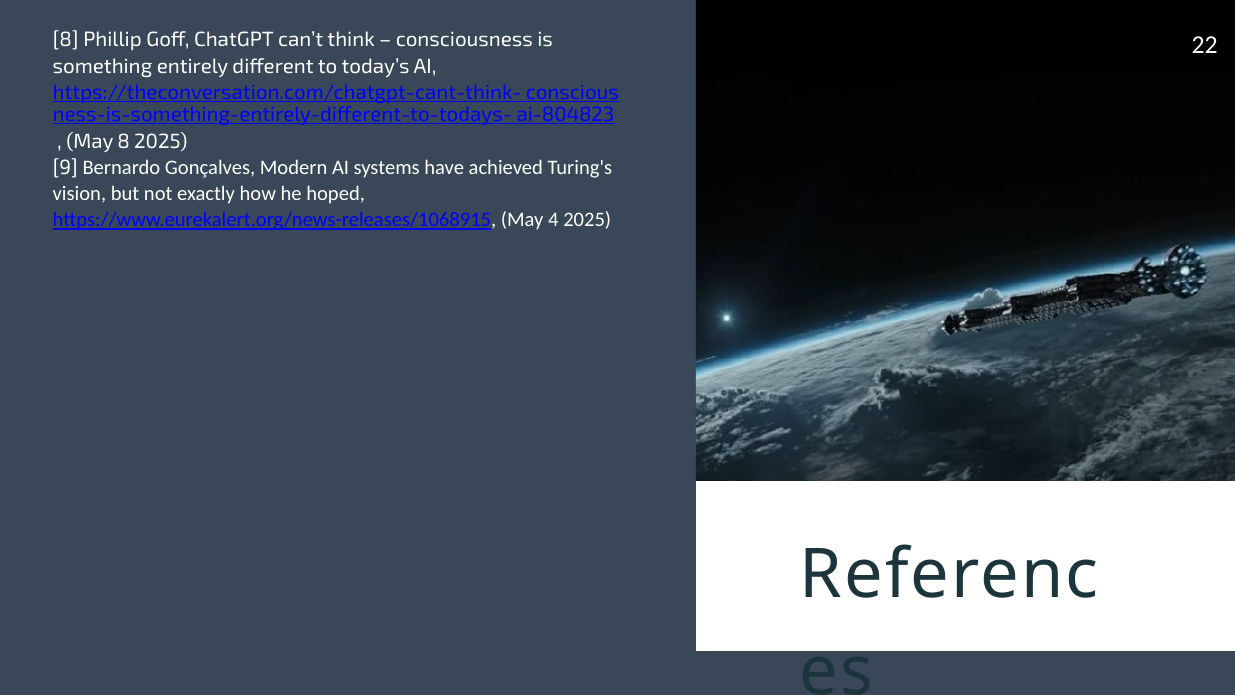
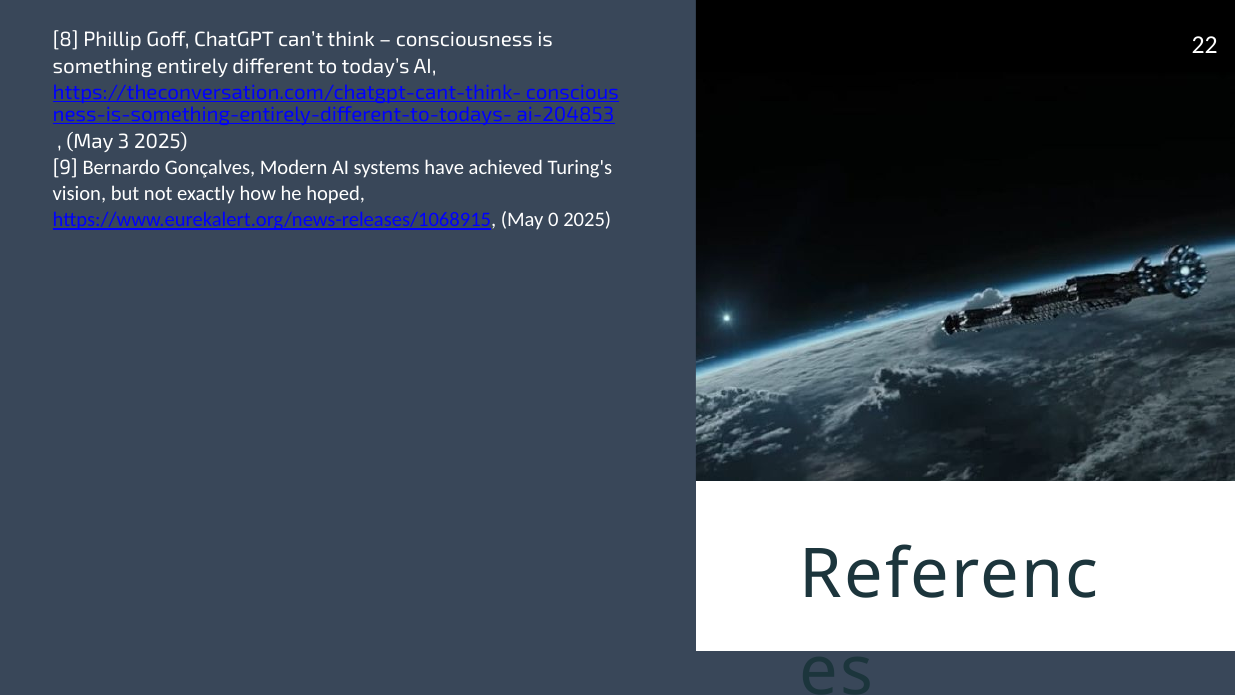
ai-804823: ai-804823 -> ai-204853 (565, 115)
May 8: 8 -> 3 (123, 141)
4: 4 -> 0 (553, 220)
